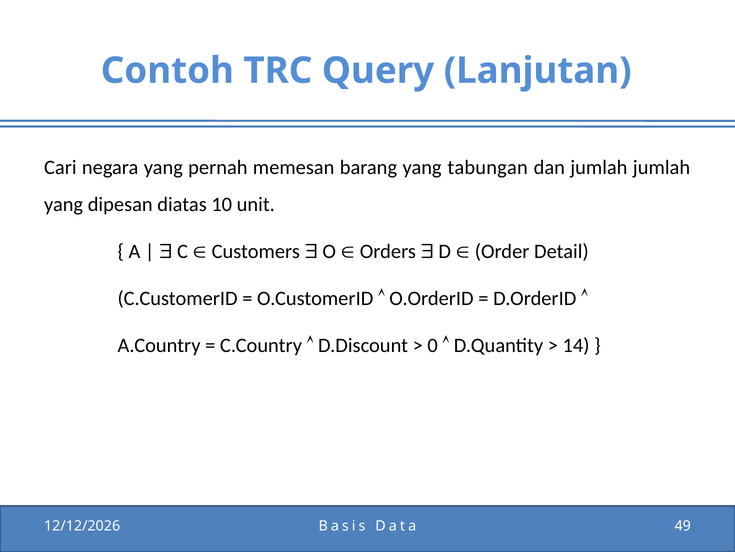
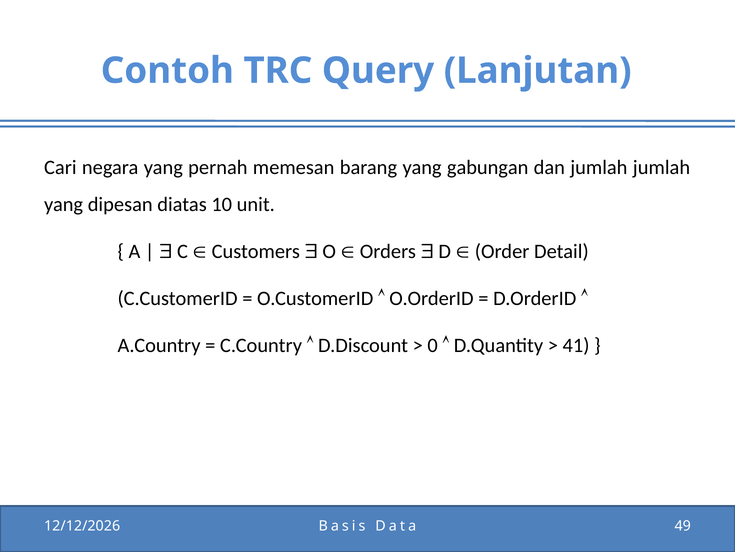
tabungan: tabungan -> gabungan (488, 167)
14: 14 -> 41 (576, 345)
